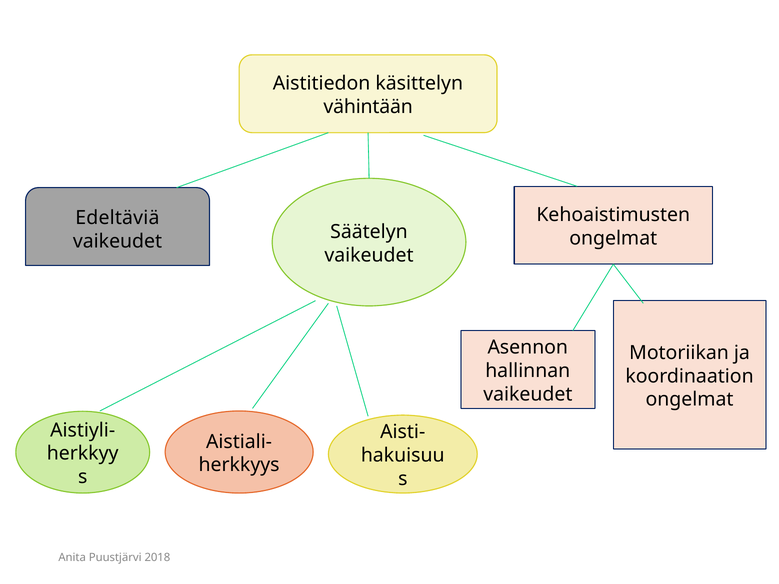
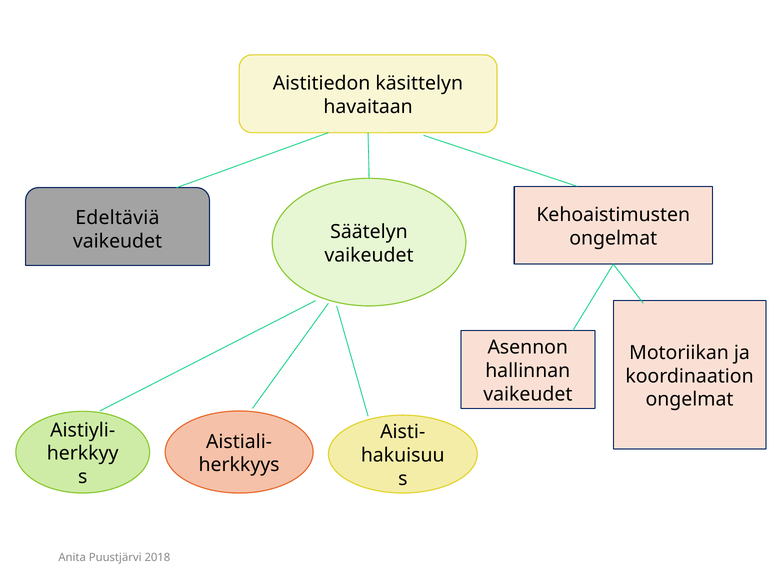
vähintään: vähintään -> havaitaan (368, 107)
